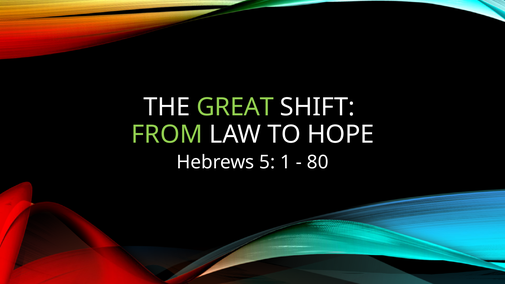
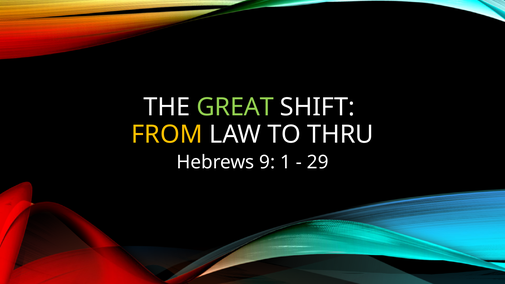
FROM colour: light green -> yellow (167, 135)
HOPE: HOPE -> THRU (341, 135)
5: 5 -> 9 (267, 162)
80: 80 -> 29 (318, 162)
